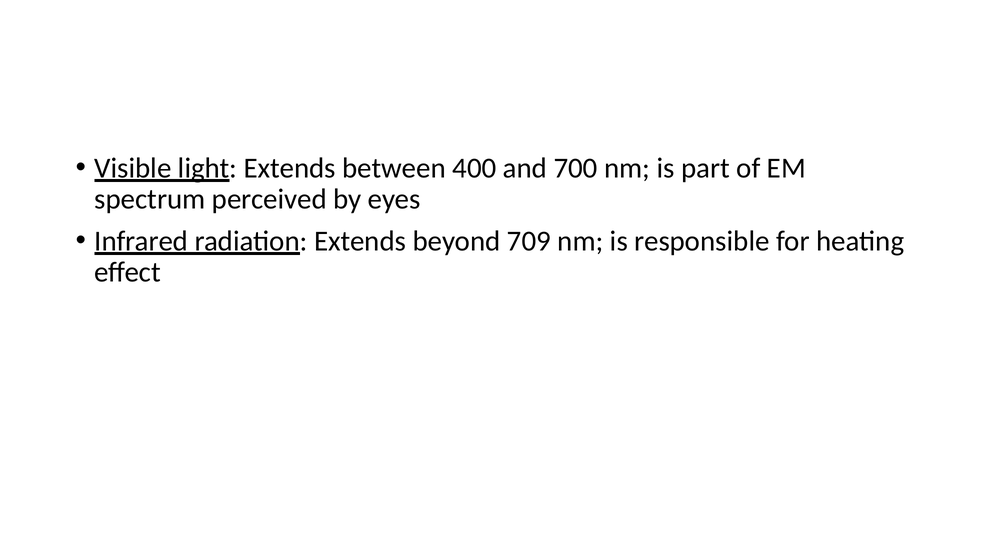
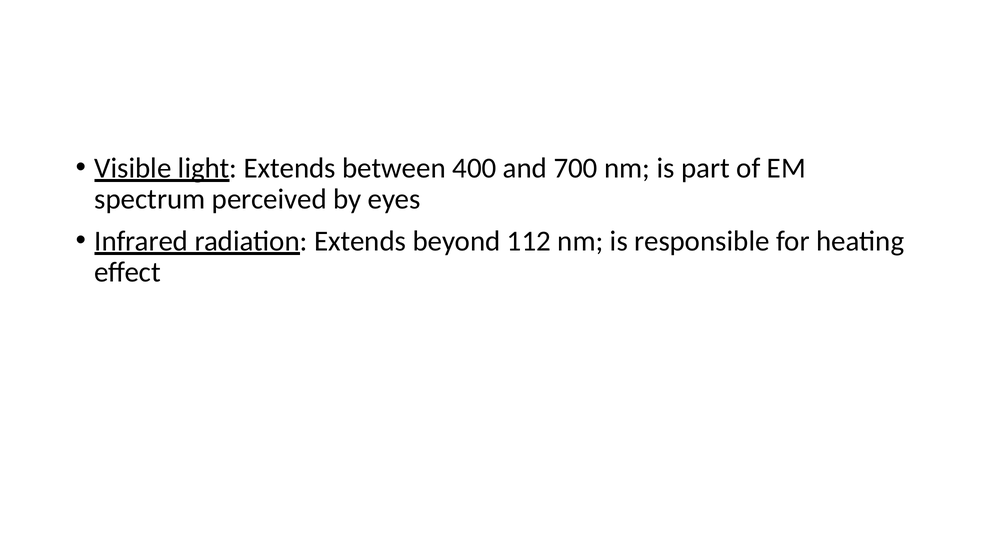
709: 709 -> 112 (529, 241)
